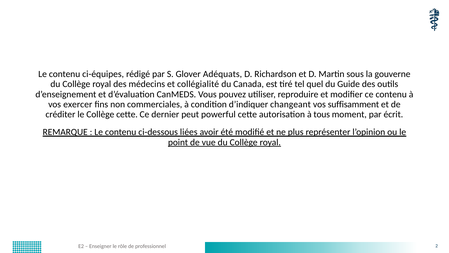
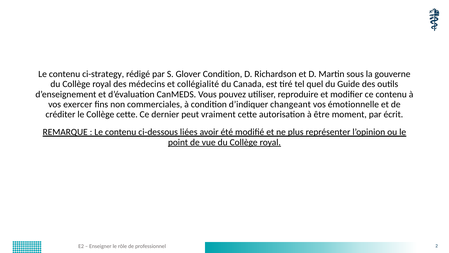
ci-équipes: ci-équipes -> ci-strategy (103, 74)
Glover Adéquats: Adéquats -> Condition (223, 74)
suffisamment: suffisamment -> émotionnelle (353, 104)
powerful: powerful -> vraiment (218, 114)
tous: tous -> être (322, 114)
